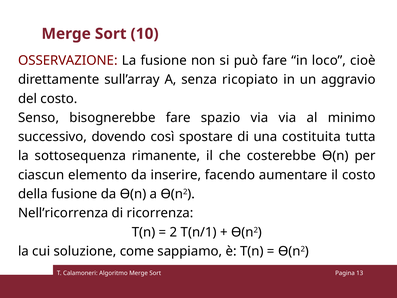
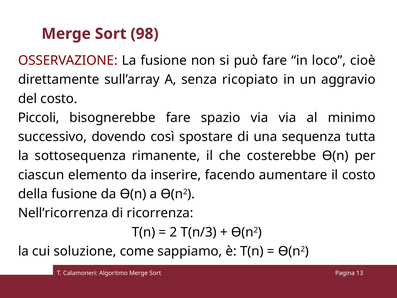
10: 10 -> 98 (145, 34)
Senso: Senso -> Piccoli (39, 118)
costituita: costituita -> sequenza (312, 137)
T(n/1: T(n/1 -> T(n/3 (199, 232)
